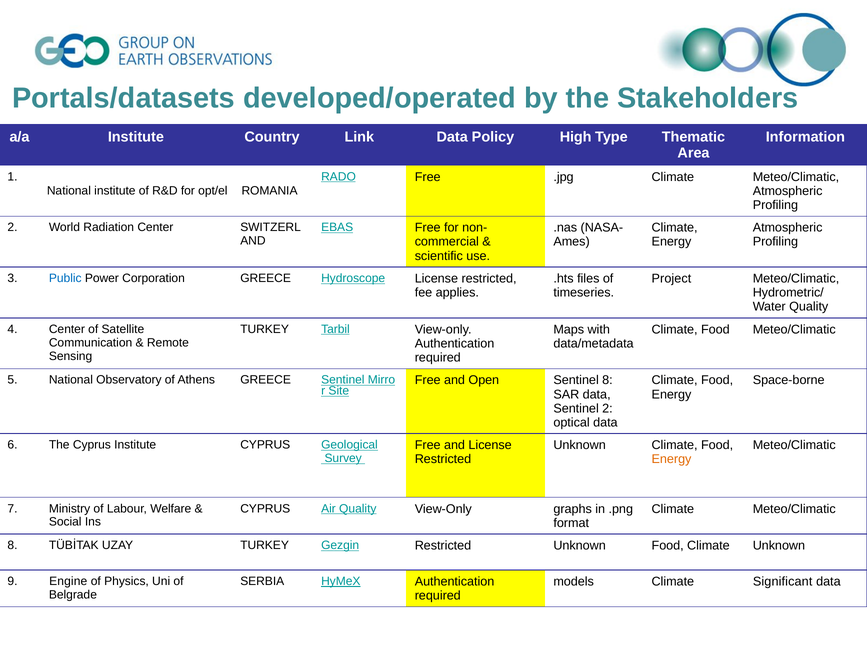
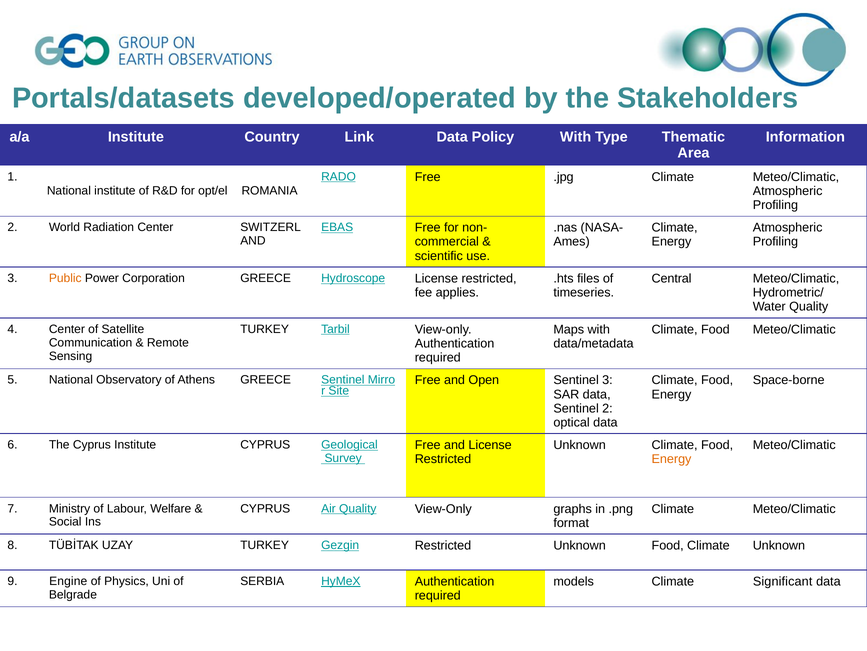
Policy High: High -> With (576, 137)
Public colour: blue -> orange (65, 278)
Project: Project -> Central (672, 278)
Sentinel 8: 8 -> 3 (607, 380)
